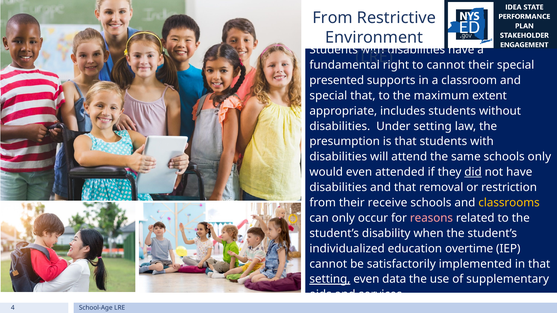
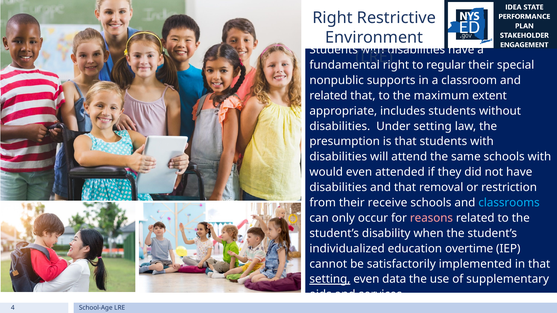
From: From -> Right (333, 18)
to cannot: cannot -> regular (446, 65)
presented: presented -> nonpublic (337, 80)
special: special -> related (328, 96)
schools only: only -> with (539, 157)
did underline: present -> none (473, 172)
classrooms colour: yellow -> light blue (509, 203)
